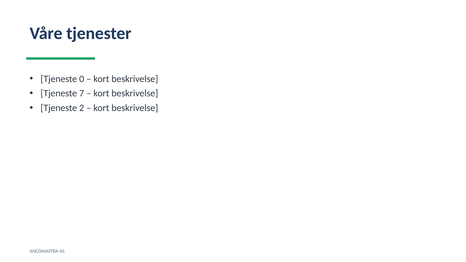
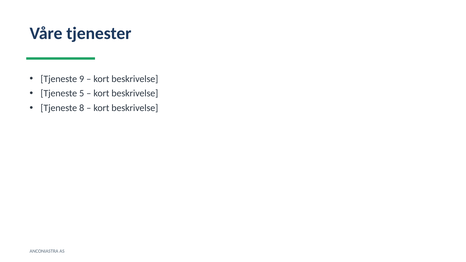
0: 0 -> 9 (82, 79)
7: 7 -> 5 (82, 93)
2: 2 -> 8 (82, 108)
